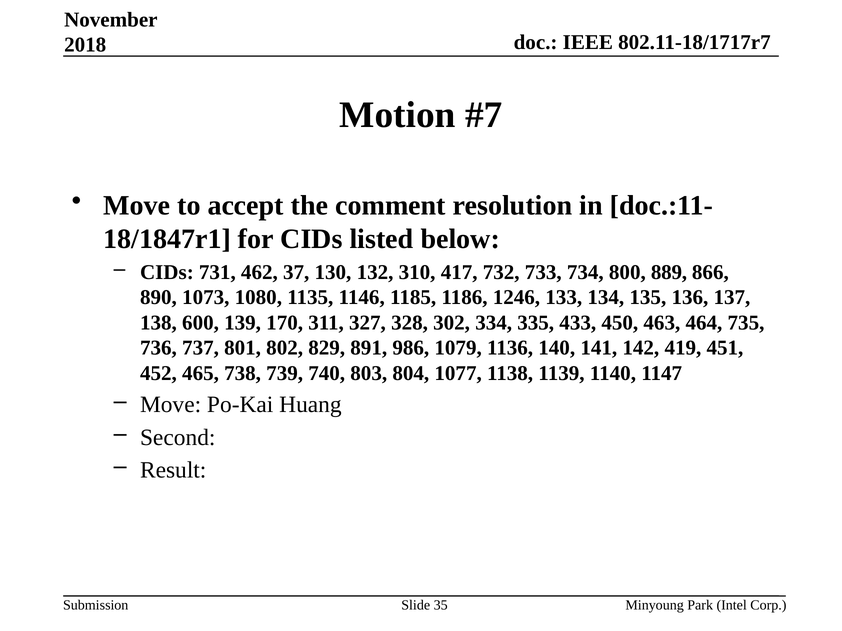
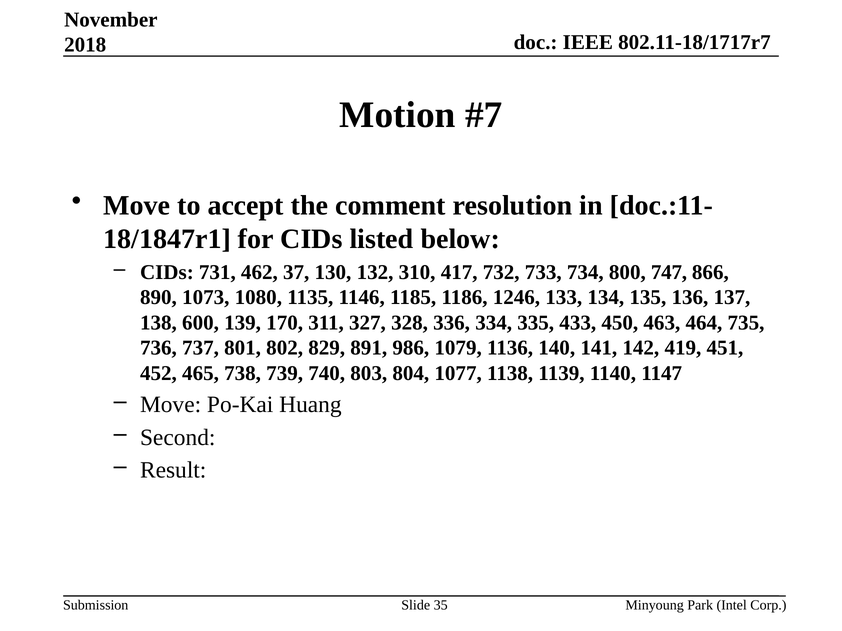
889: 889 -> 747 (669, 272)
302: 302 -> 336 (452, 323)
